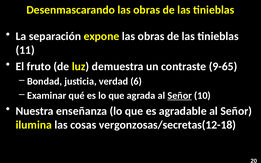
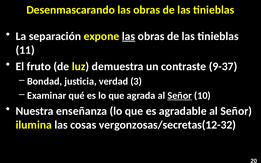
las underline: none -> present (129, 36)
9-65: 9-65 -> 9-37 (223, 66)
6: 6 -> 3 (136, 81)
vergonzosas/secretas(12-18: vergonzosas/secretas(12-18 -> vergonzosas/secretas(12-32 (167, 125)
